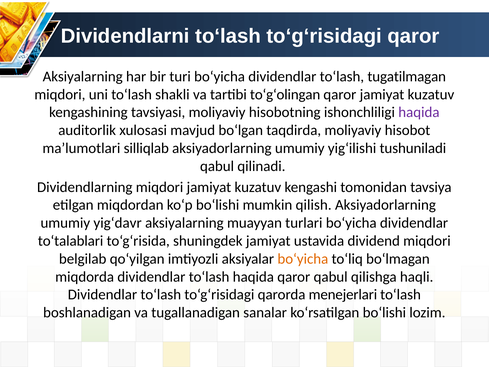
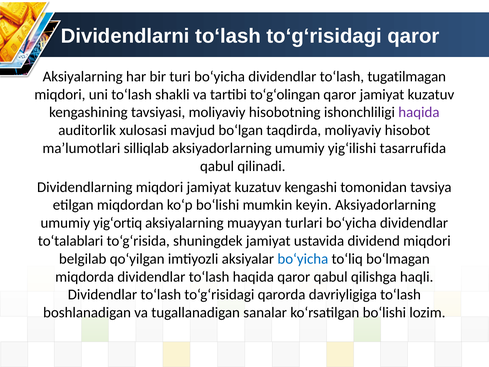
tushuniladi: tushuniladi -> tasarrufida (413, 148)
qilish: qilish -> keyin (314, 205)
yig‘davr: yig‘davr -> yig‘ortiq (118, 223)
bo‘yicha colour: orange -> blue (303, 259)
menejerlari: menejerlari -> davriyligiga (343, 295)
